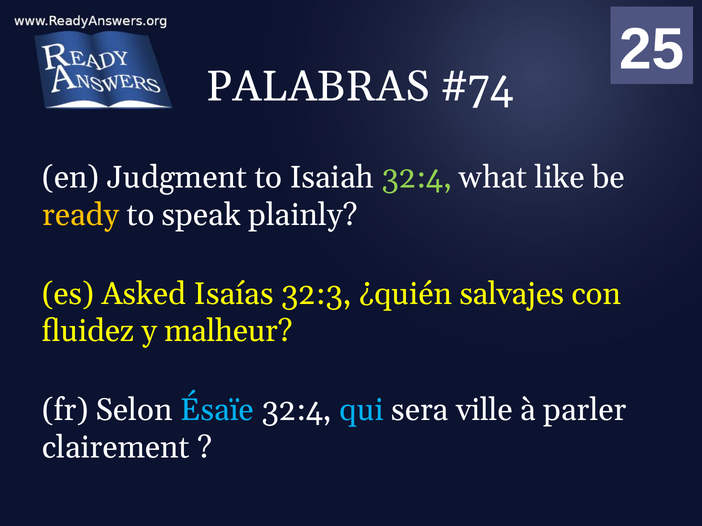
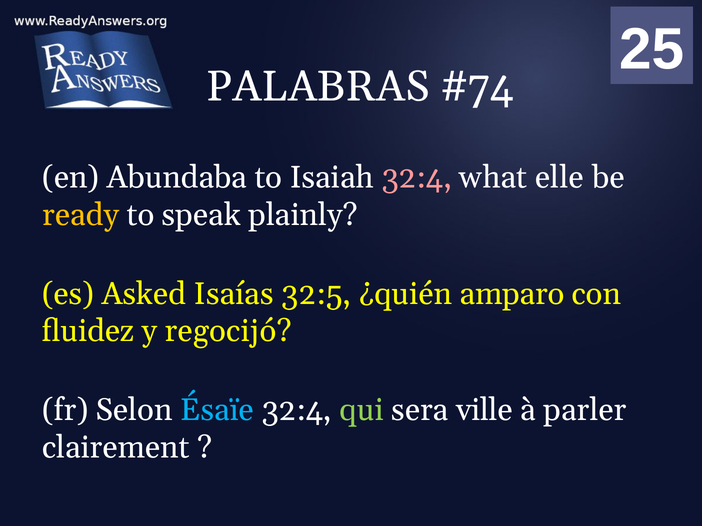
Judgment: Judgment -> Abundaba (177, 178)
32:4 colour: light green -> pink (417, 178)
like: like -> elle (560, 178)
32:3: 32:3 -> 32:5 (316, 294)
salvajes: salvajes -> amparo (512, 294)
malheur: malheur -> regocijó (228, 331)
qui colour: light blue -> light green (362, 410)
